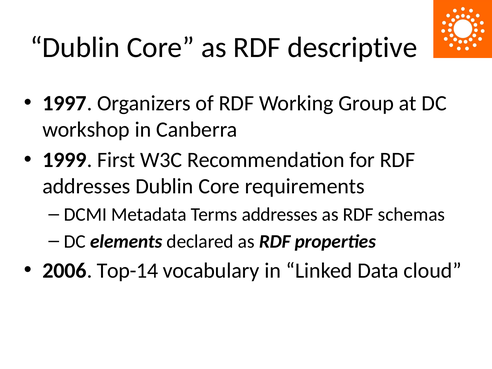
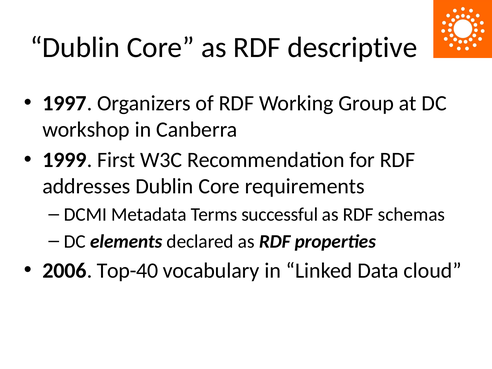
Terms addresses: addresses -> successful (280, 215)
Top-14: Top-14 -> Top-40 (128, 271)
